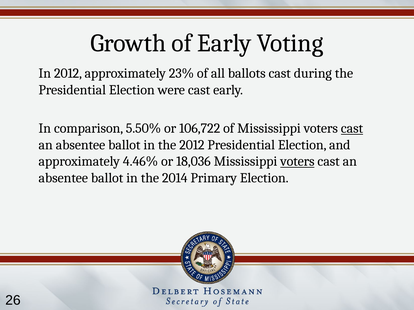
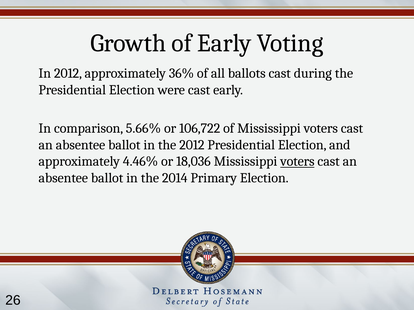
23%: 23% -> 36% (181, 73)
5.50%: 5.50% -> 5.66% (143, 129)
cast underline: present -> none (352, 129)
